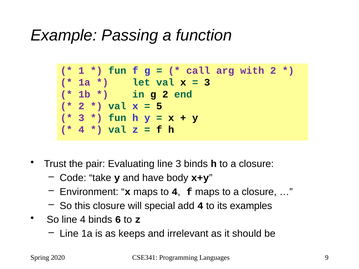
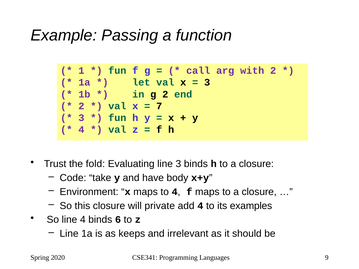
5: 5 -> 7 (159, 106)
pair: pair -> fold (95, 164)
special: special -> private (160, 206)
